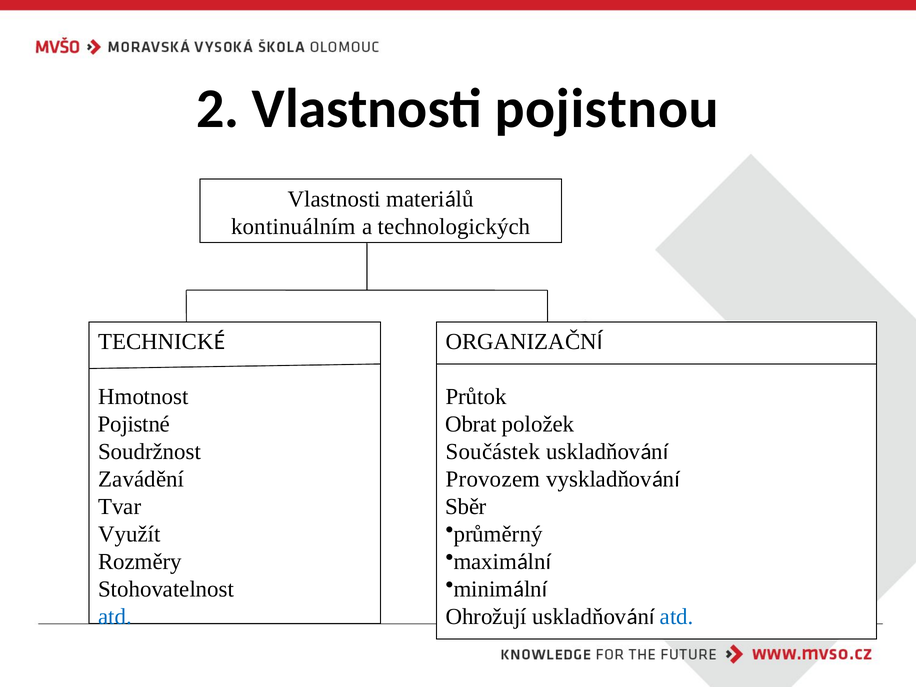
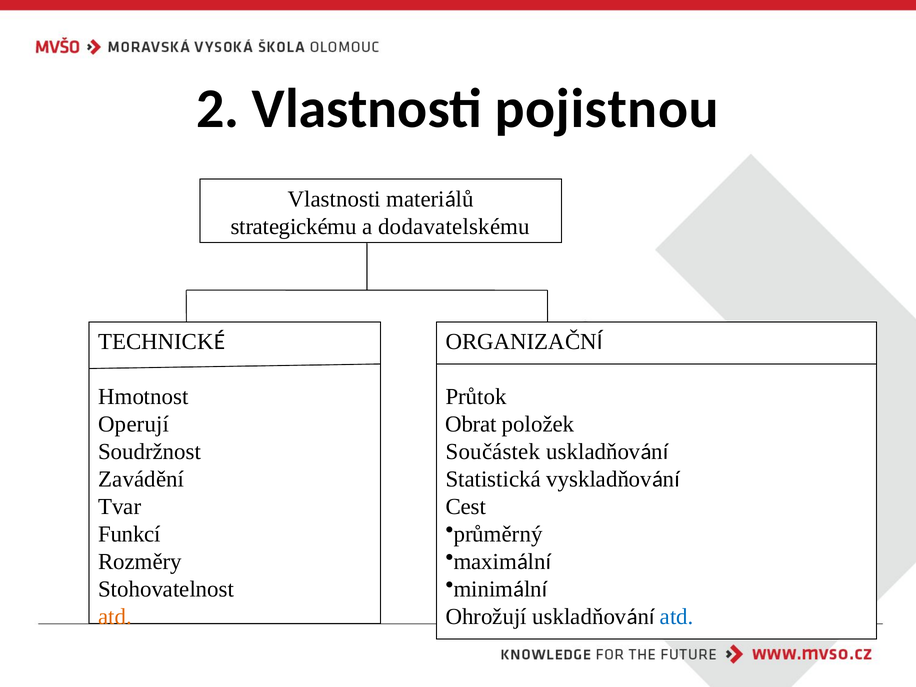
kontinuálním: kontinuálním -> strategickému (294, 226)
technologických: technologických -> dodavatelskému (454, 226)
Pojistné: Pojistné -> Operují (134, 424)
Provozem: Provozem -> Statistická (493, 479)
Sběr: Sběr -> Cest (466, 507)
Využít: Využít -> Funkcí (129, 534)
atd colour: blue -> orange (115, 617)
